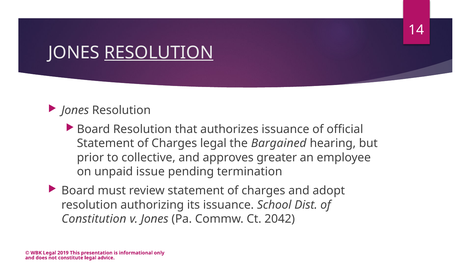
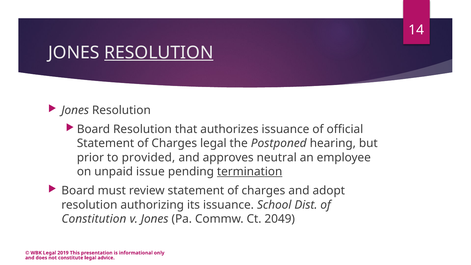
Bargained: Bargained -> Postponed (279, 143)
collective: collective -> provided (148, 158)
greater: greater -> neutral (277, 158)
termination underline: none -> present (250, 172)
2042: 2042 -> 2049 (280, 219)
